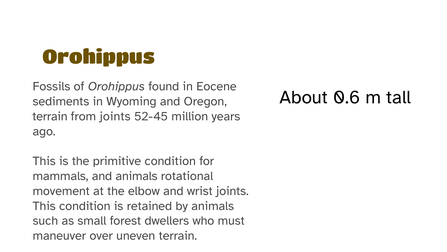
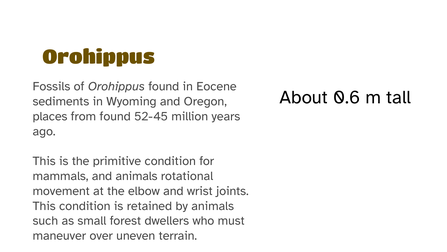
terrain: terrain -> places (50, 116)
from joints: joints -> found (115, 116)
